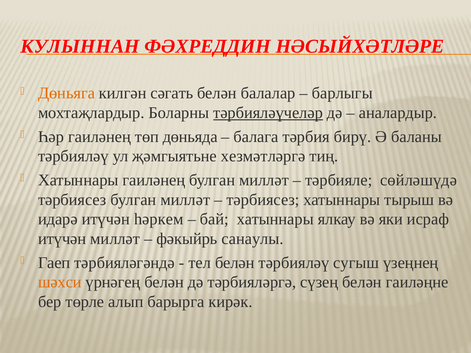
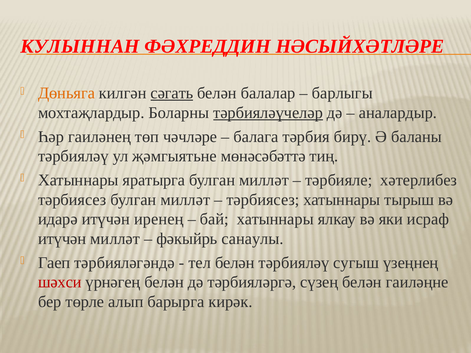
сәгать underline: none -> present (172, 93)
дөньяда: дөньяда -> чәчләре (190, 137)
хезмәтләргә: хезмәтләргә -> мөнәсәбәттә (263, 156)
Хатыннары гаиләнең: гаиләнең -> яратырга (154, 180)
сөйләшүдә: сөйләшүдә -> хәтерлибез (419, 180)
һәркем: һәркем -> иренең (159, 219)
шәхси colour: orange -> red (60, 282)
